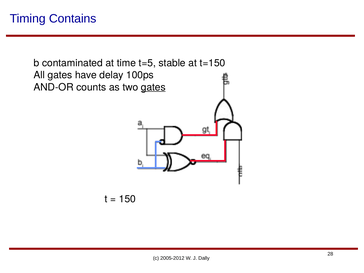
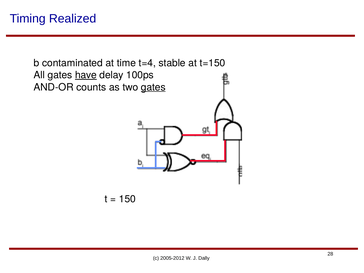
Contains: Contains -> Realized (73, 19)
t=5: t=5 -> t=4 (147, 63)
have underline: none -> present (86, 75)
